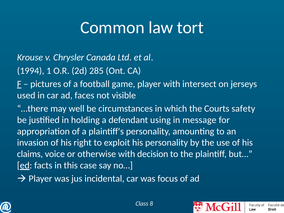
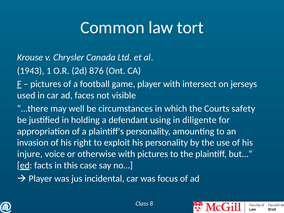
1994: 1994 -> 1943 (31, 71)
285: 285 -> 876 (96, 71)
message: message -> diligente (199, 120)
claims: claims -> injure (30, 154)
with decision: decision -> pictures (153, 154)
